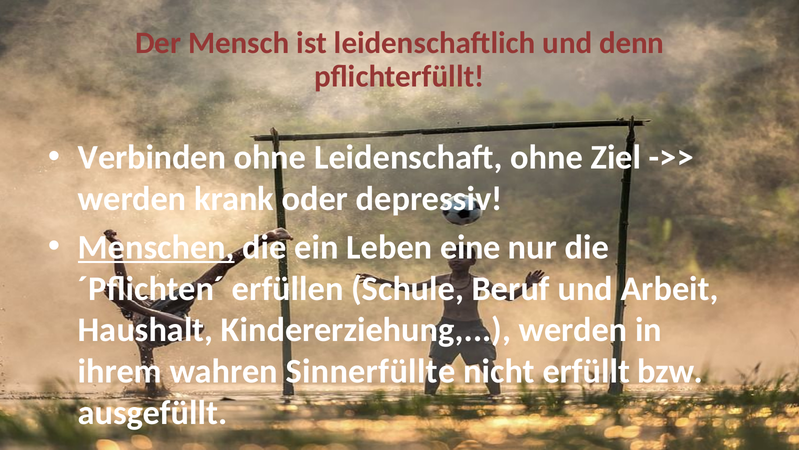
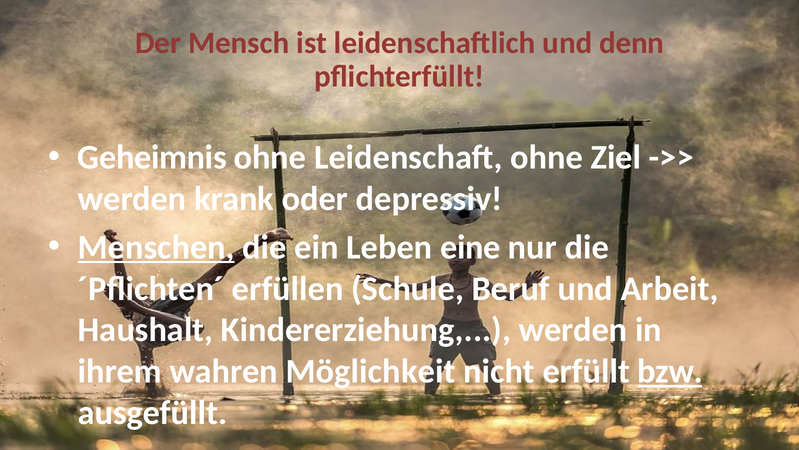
Verbinden: Verbinden -> Geheimnis (152, 157)
Sinnerfüllte: Sinnerfüllte -> Möglichkeit (371, 371)
bzw underline: none -> present (670, 371)
